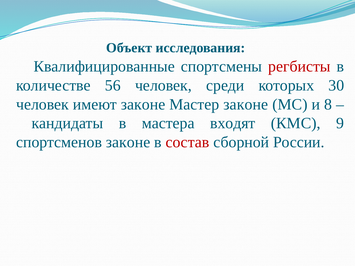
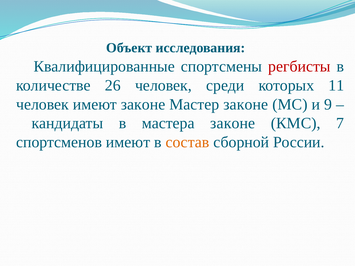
56: 56 -> 26 (113, 85)
30: 30 -> 11 (336, 85)
8: 8 -> 9 (328, 104)
мастера входят: входят -> законе (233, 123)
9: 9 -> 7 (340, 123)
спортсменов законе: законе -> имеют (128, 142)
состав colour: red -> orange (187, 142)
